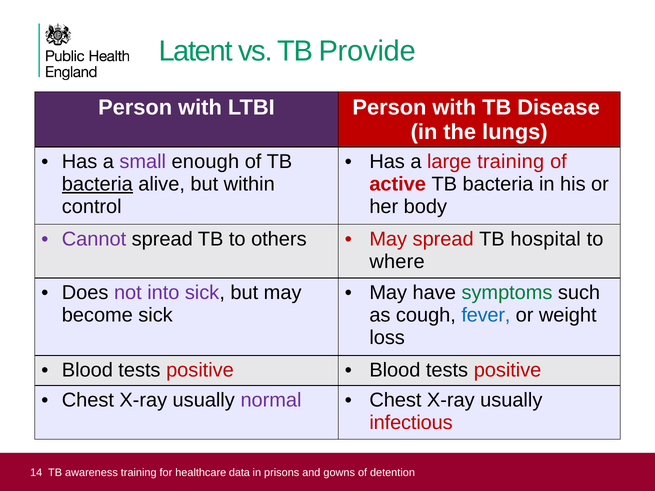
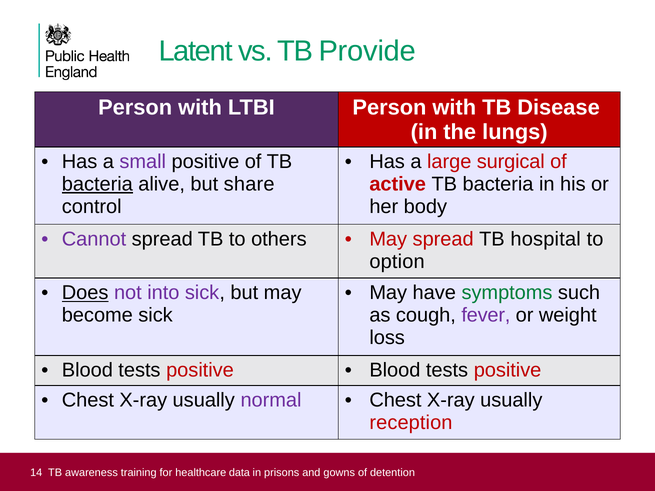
small enough: enough -> positive (205, 162)
large training: training -> surgical (511, 162)
within: within -> share (249, 184)
where: where -> option (397, 262)
Does underline: none -> present (85, 293)
fever colour: blue -> purple (486, 315)
infectious: infectious -> reception (411, 423)
